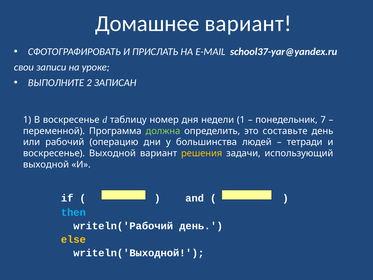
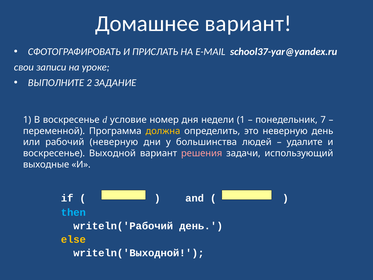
ЗАПИСАН: ЗАПИСАН -> ЗАДАНИЕ (115, 83)
таблицу: таблицу -> условие (128, 120)
должна colour: light green -> yellow (163, 131)
это составьте: составьте -> неверную (285, 131)
рабочий операцию: операцию -> неверную (114, 142)
тетради: тетради -> удалите (305, 142)
решения colour: yellow -> pink (202, 153)
выходной: выходной -> выходные (46, 164)
